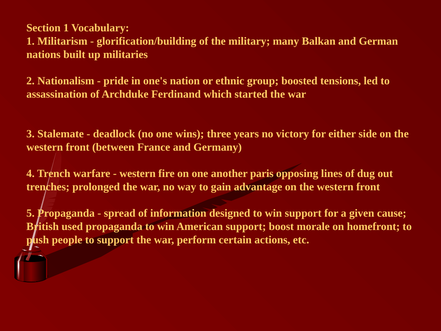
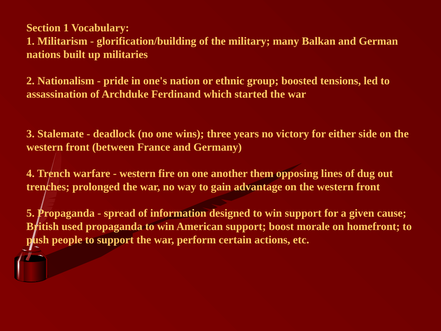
paris: paris -> them (262, 173)
